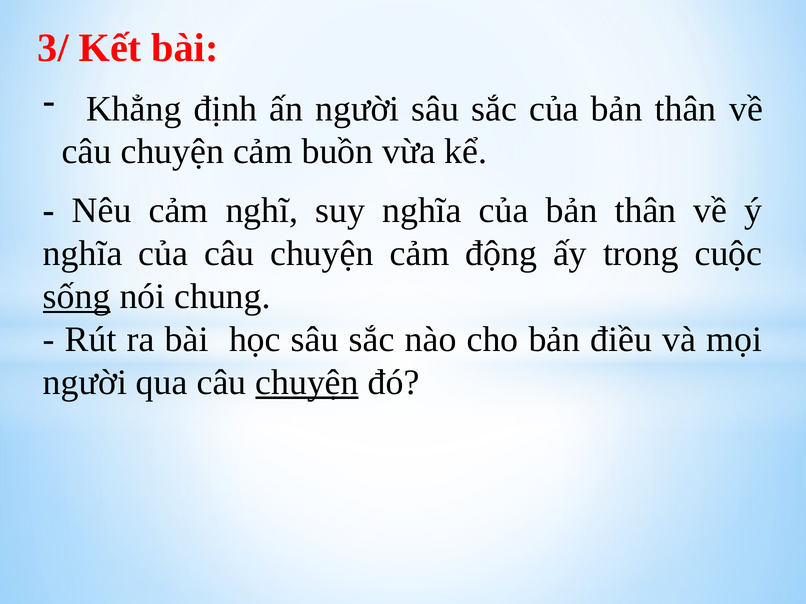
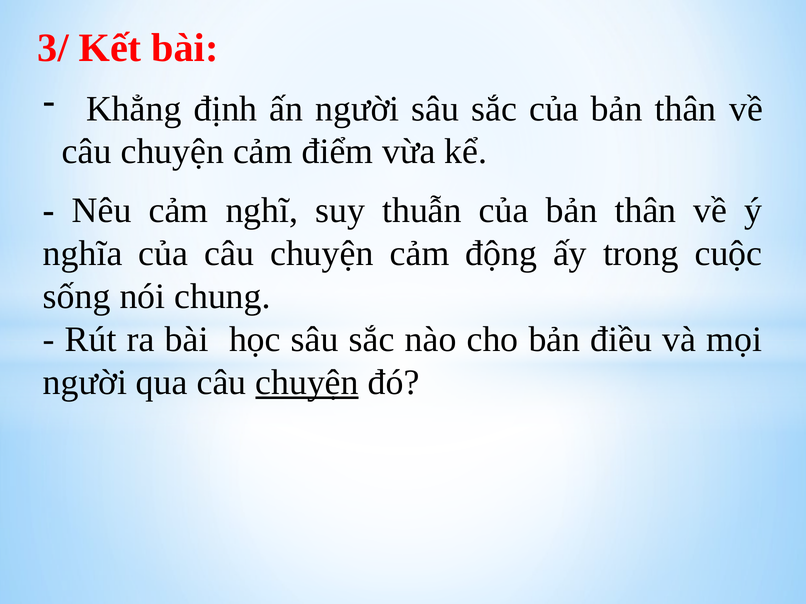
buồn: buồn -> điểm (337, 152)
suy nghĩa: nghĩa -> thuẫn (422, 211)
sống underline: present -> none (77, 297)
